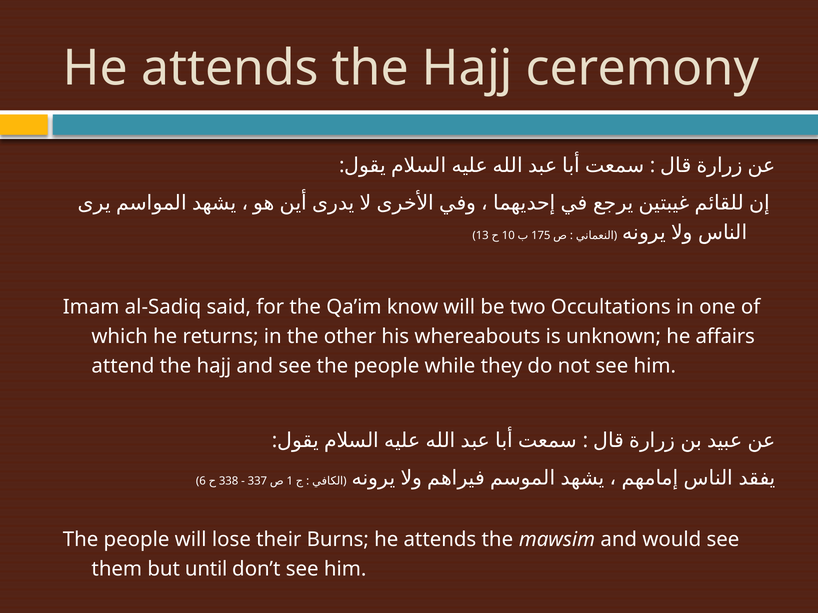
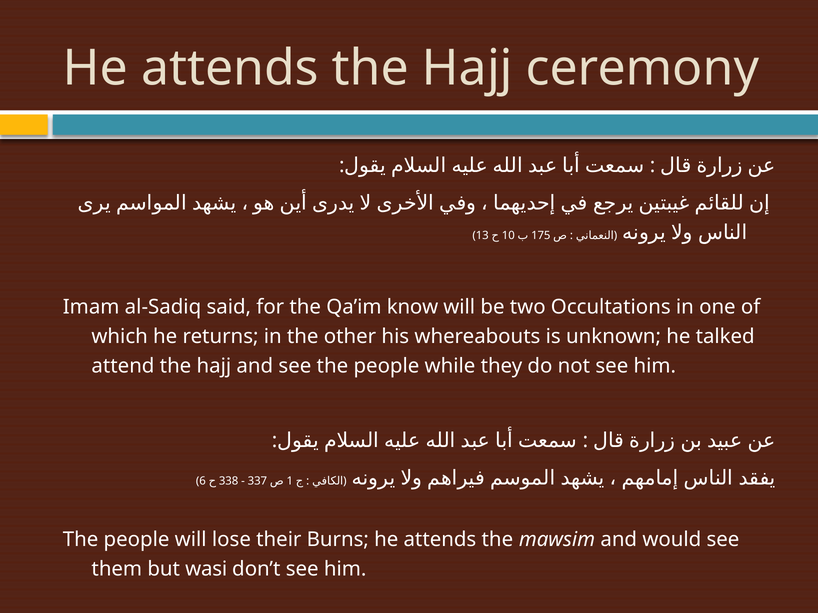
affairs: affairs -> talked (725, 337)
until: until -> wasi (206, 570)
